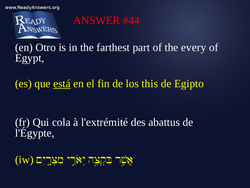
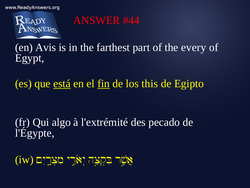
Otro: Otro -> Avis (46, 47)
fin underline: none -> present (104, 83)
cola: cola -> algo (61, 122)
abattus: abattus -> pecado (164, 122)
